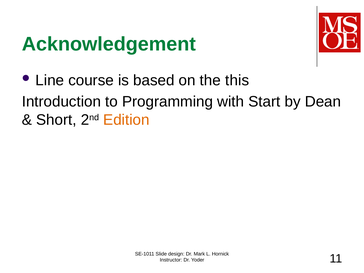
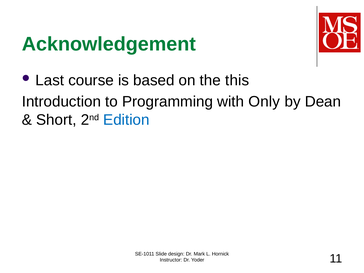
Line: Line -> Last (50, 80)
Start: Start -> Only (264, 102)
Edition colour: orange -> blue (126, 120)
